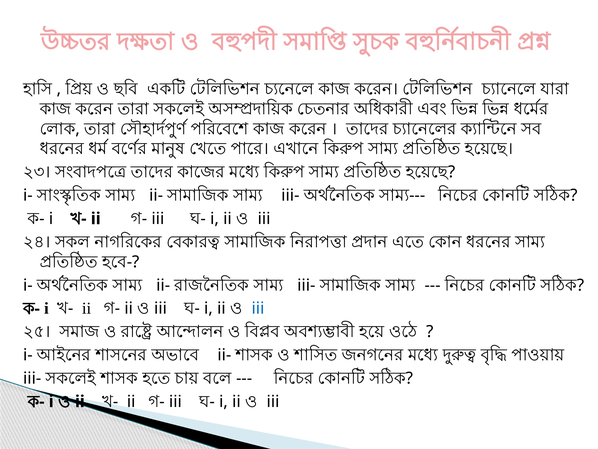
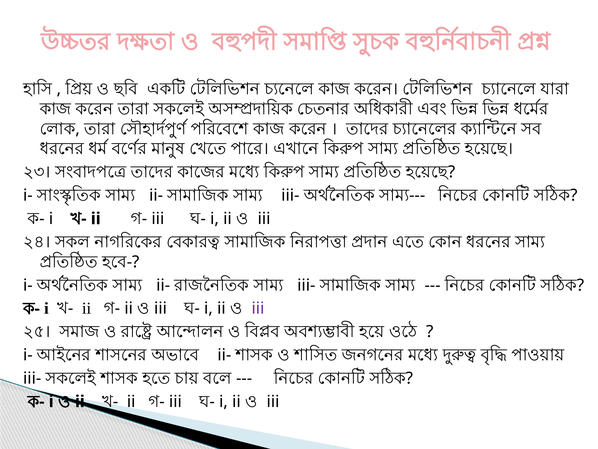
iii colour: blue -> purple (258, 308)
